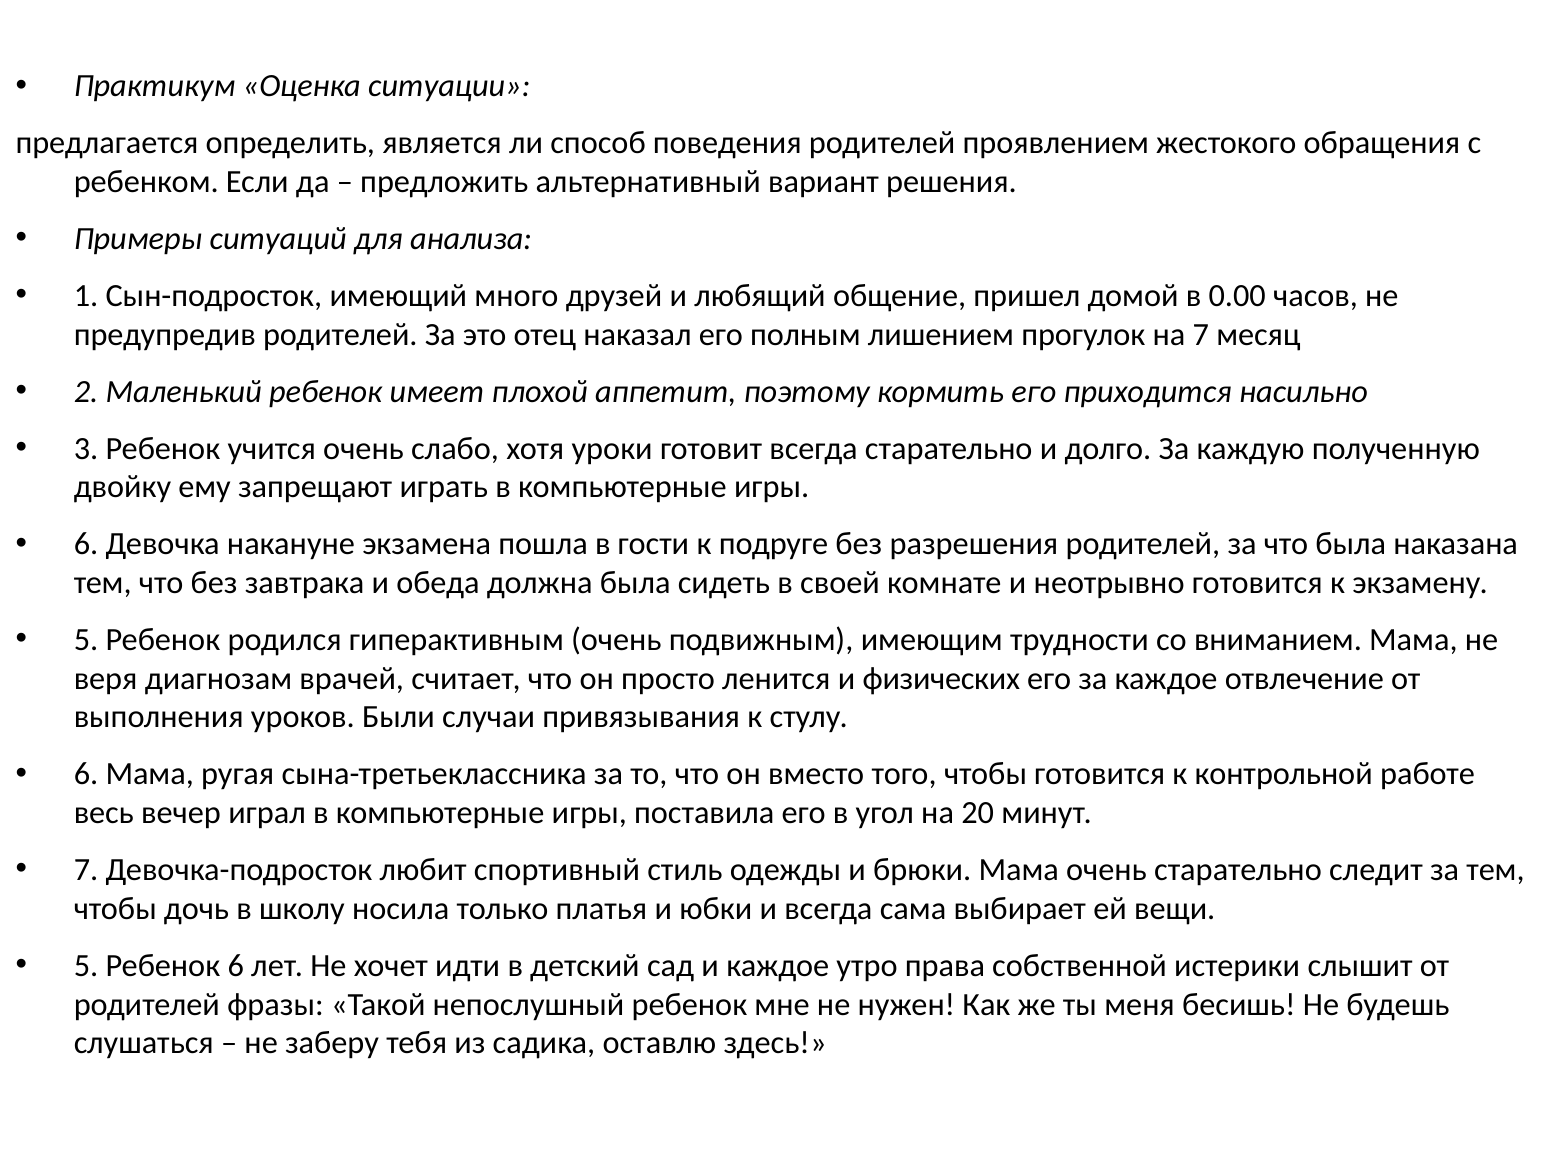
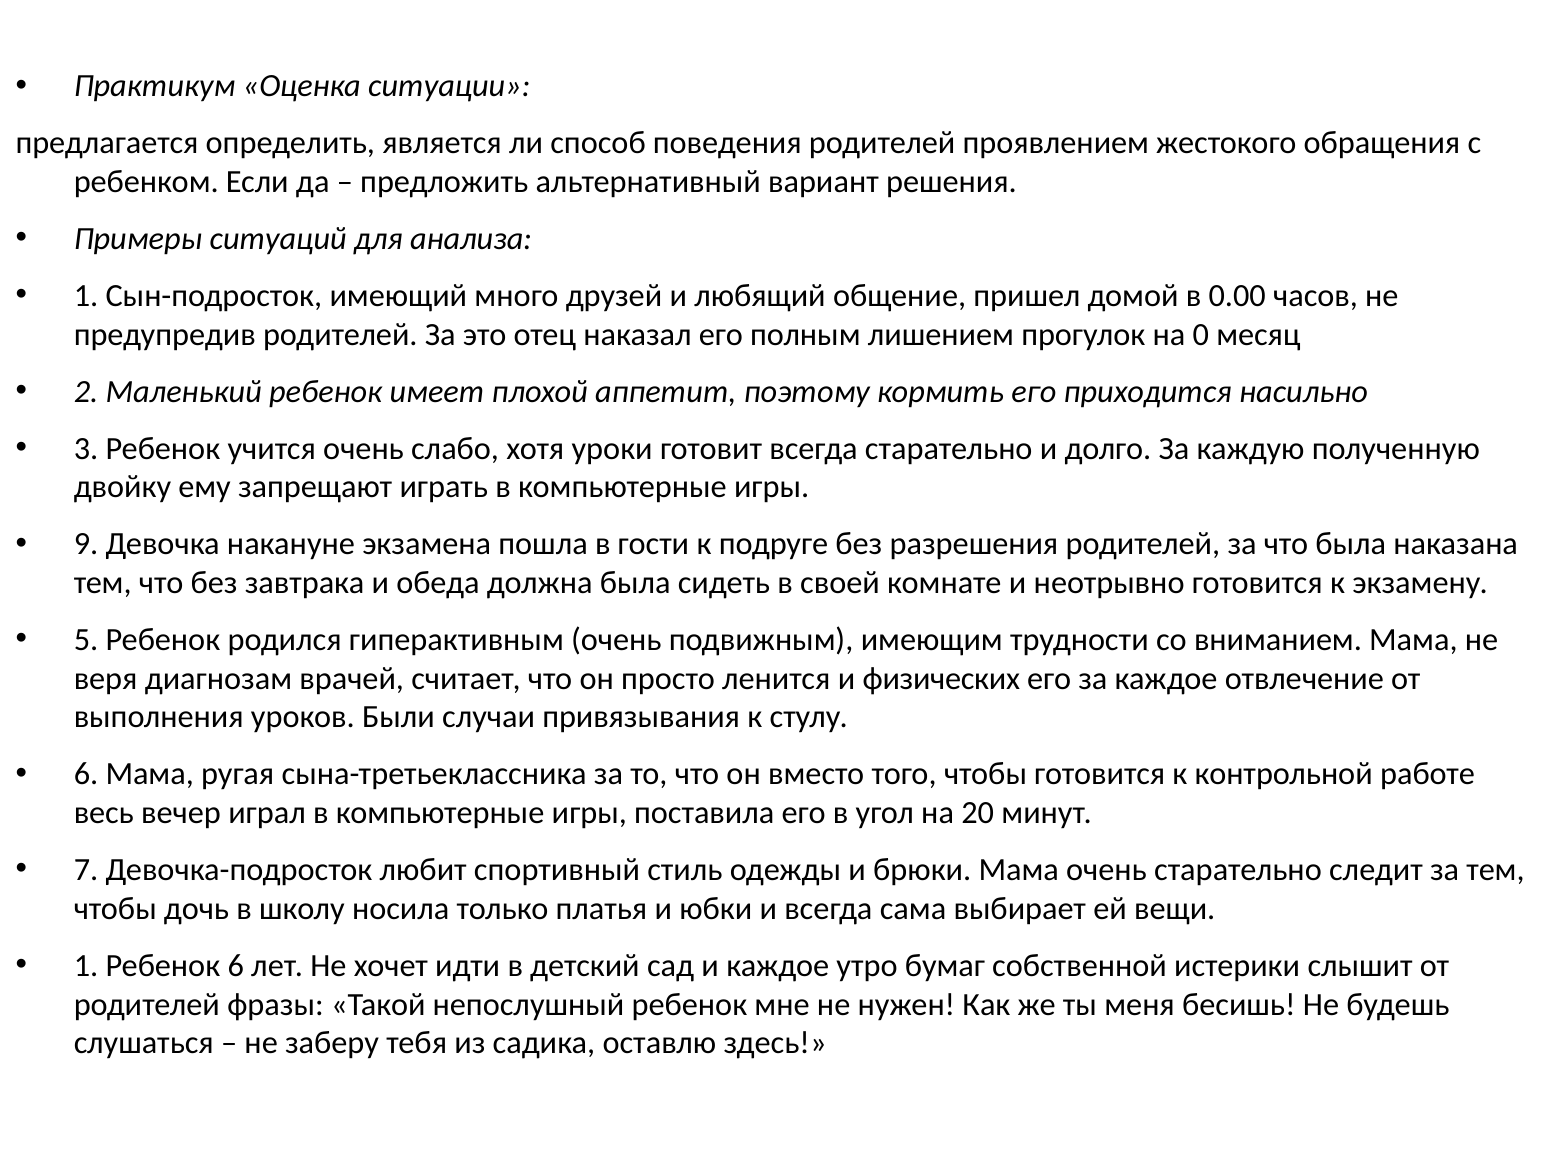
на 7: 7 -> 0 (1201, 335)
6: 6 -> 9 (86, 544)
5: 5 -> 1 (86, 966)
права: права -> бумаг (945, 966)
